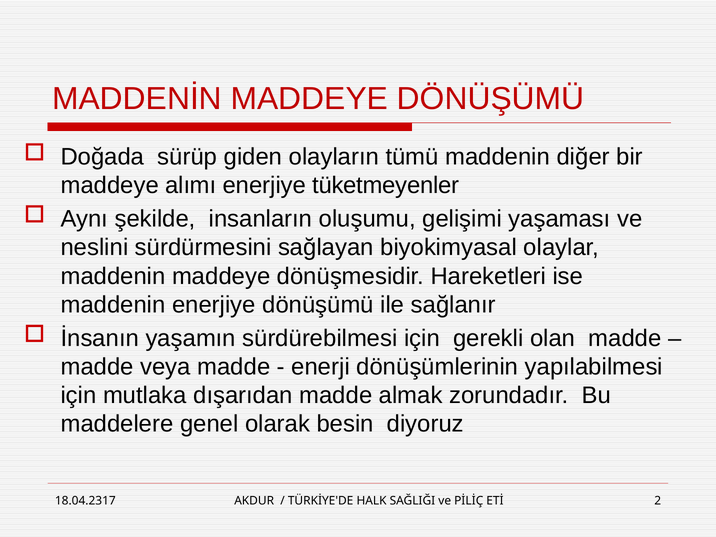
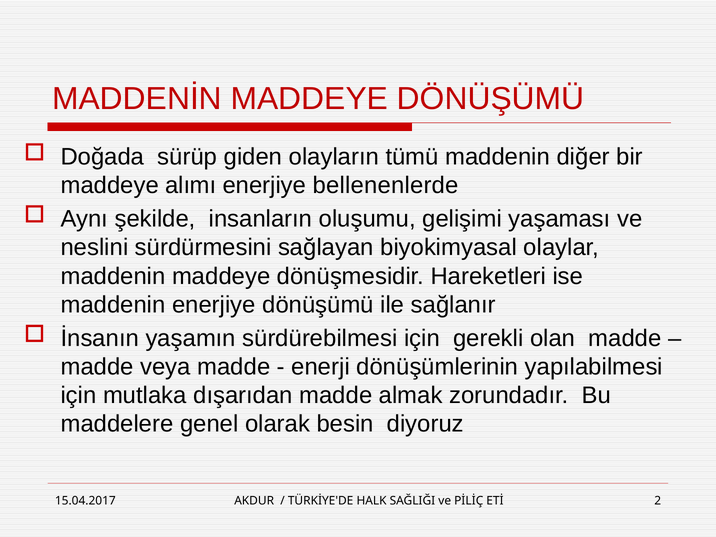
tüketmeyenler: tüketmeyenler -> bellenenlerde (386, 185)
18.04.2317: 18.04.2317 -> 15.04.2017 (85, 501)
